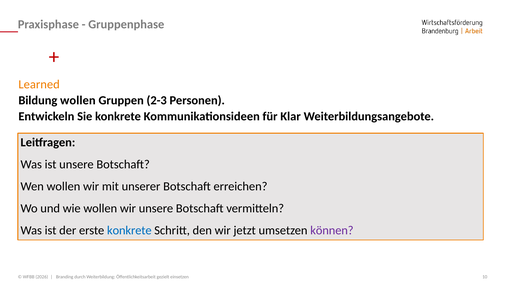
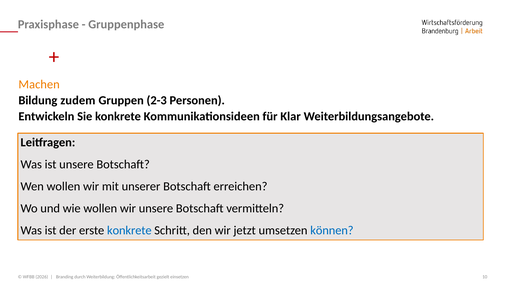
Learned: Learned -> Machen (39, 84)
Bildung wollen: wollen -> zudem (78, 100)
können colour: purple -> blue (332, 230)
